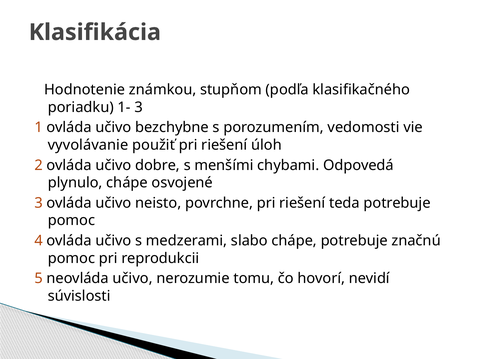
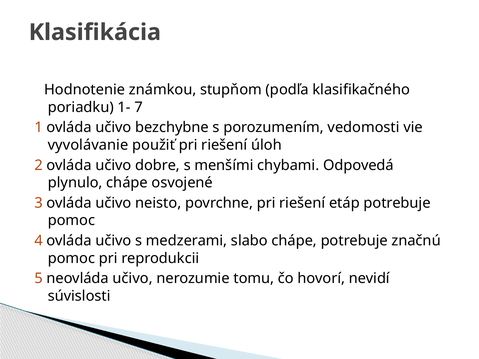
1- 3: 3 -> 7 (139, 107)
teda: teda -> etáp (344, 203)
